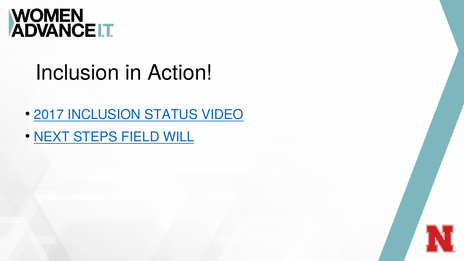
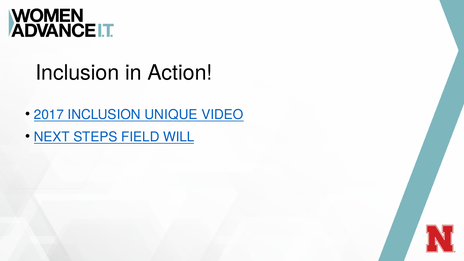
STATUS: STATUS -> UNIQUE (171, 115)
